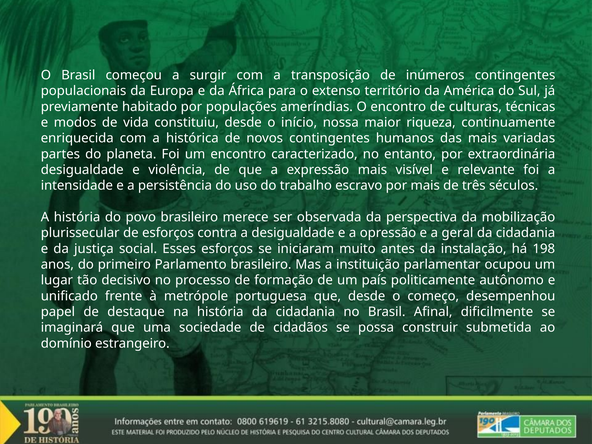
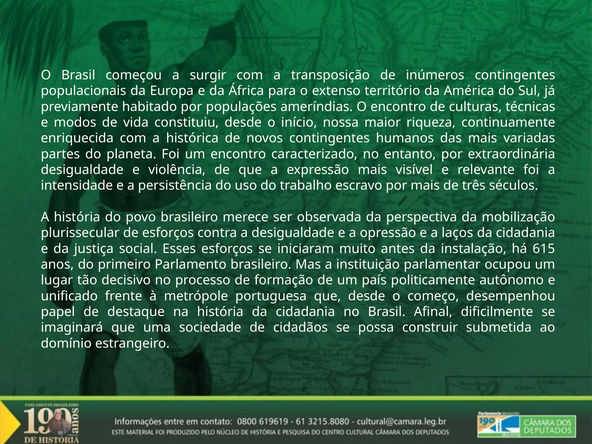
geral: geral -> laços (457, 233)
198: 198 -> 615 (544, 249)
